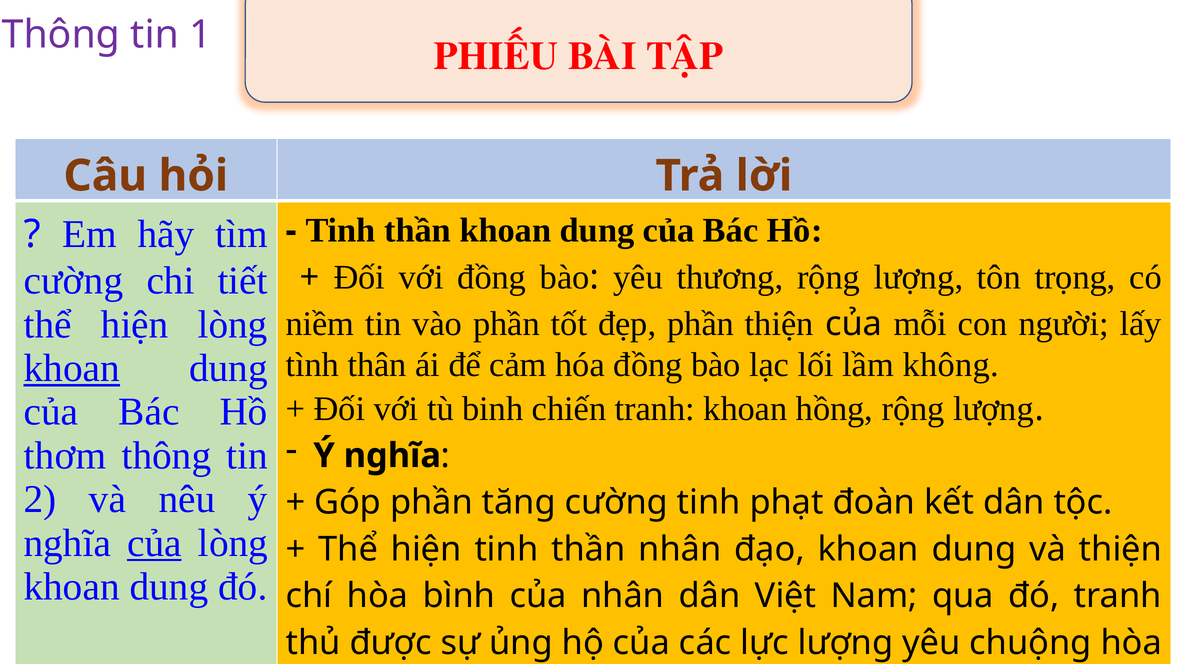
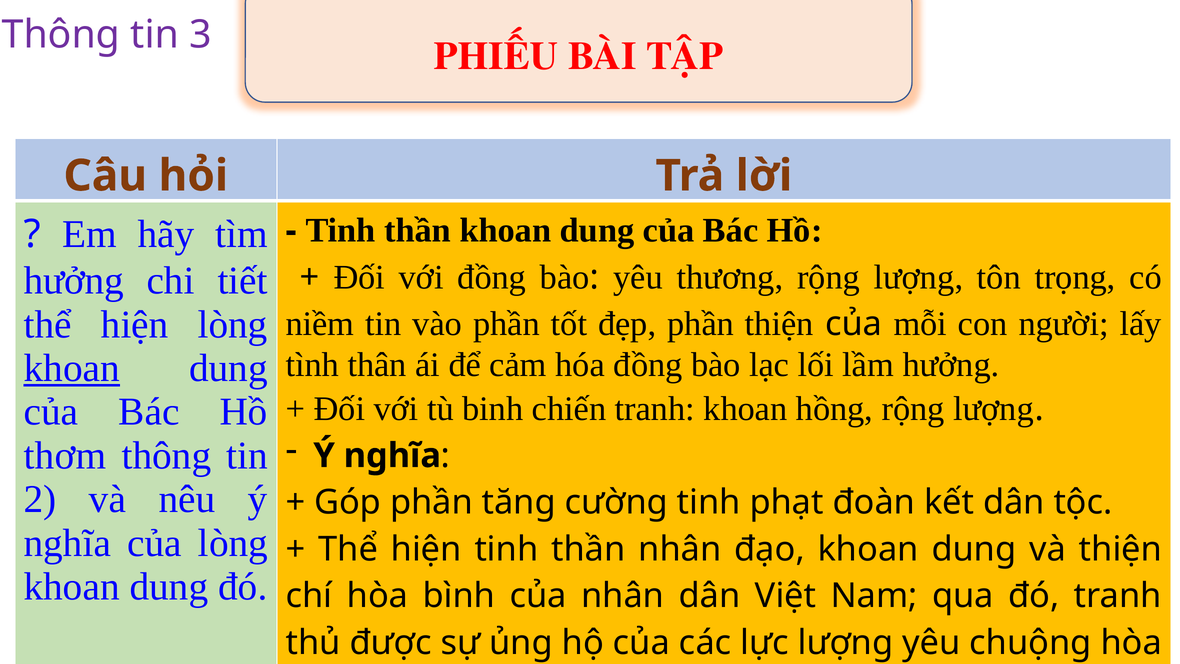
1: 1 -> 3 (200, 35)
cường: cường -> hưởng (74, 281)
lầm không: không -> hưởng (951, 365)
của underline: present -> none (154, 543)
